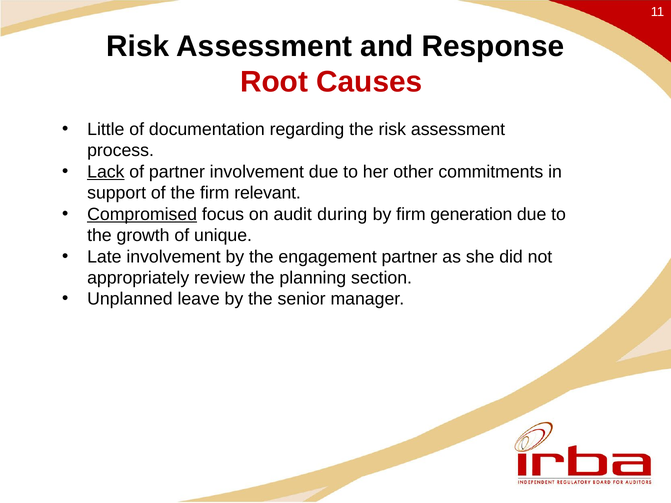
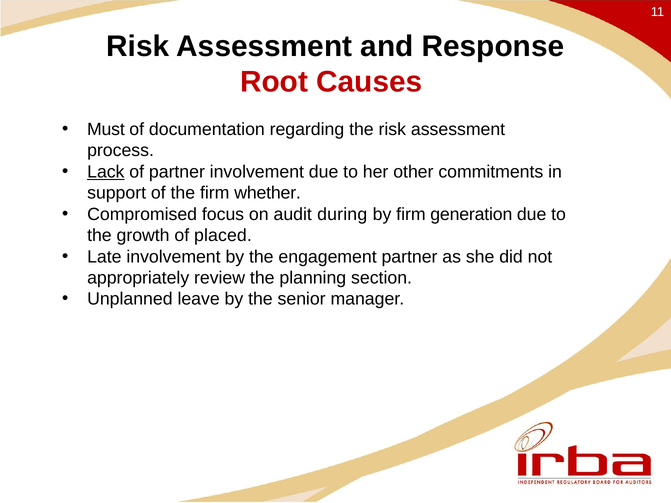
Little: Little -> Must (106, 129)
relevant: relevant -> whether (268, 193)
Compromised underline: present -> none (142, 214)
unique: unique -> placed (223, 236)
